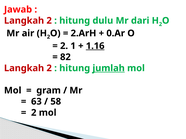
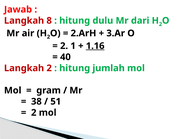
2: 2 -> 8 (49, 21)
0.Ar: 0.Ar -> 3.Ar (116, 33)
82: 82 -> 40 (65, 57)
jumlah underline: present -> none (109, 68)
63: 63 -> 38 (36, 102)
58: 58 -> 51 (56, 102)
